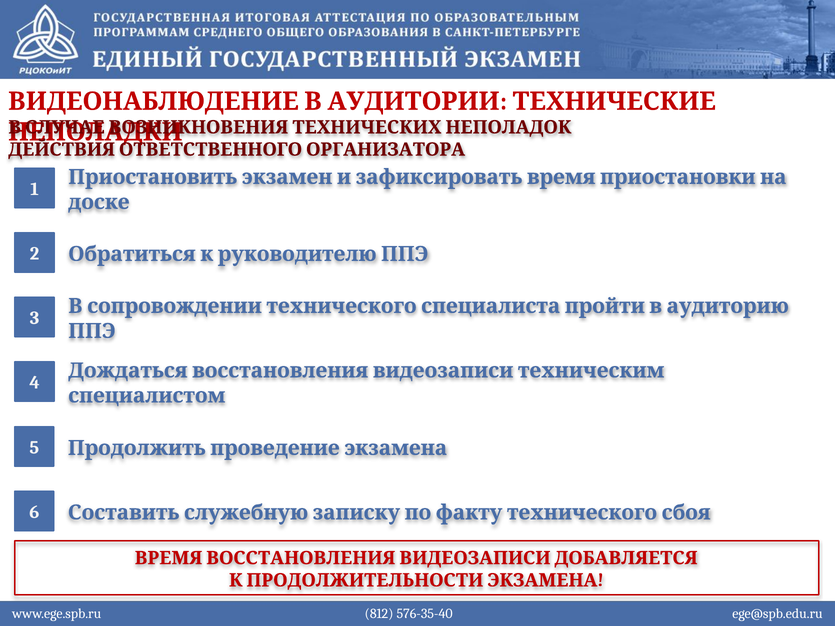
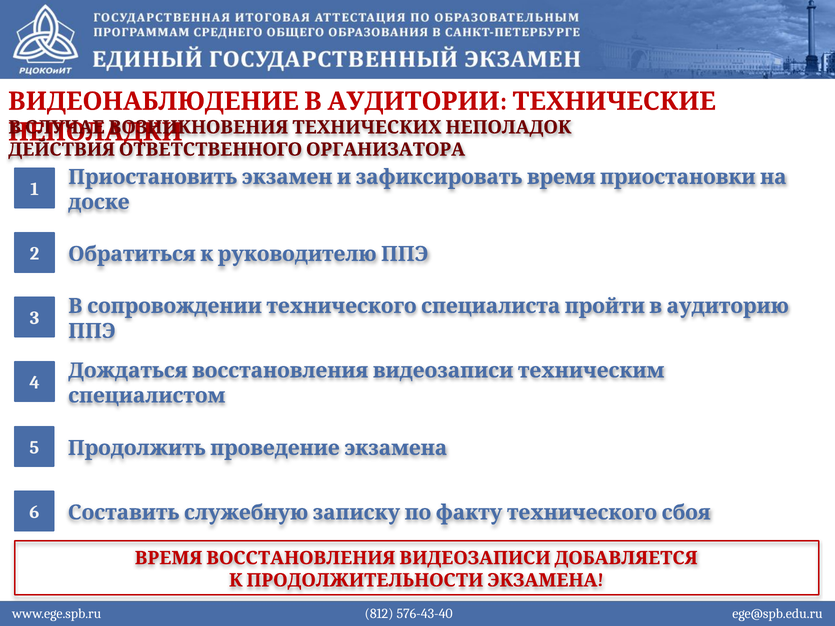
576-35-40: 576-35-40 -> 576-43-40 (425, 614)
